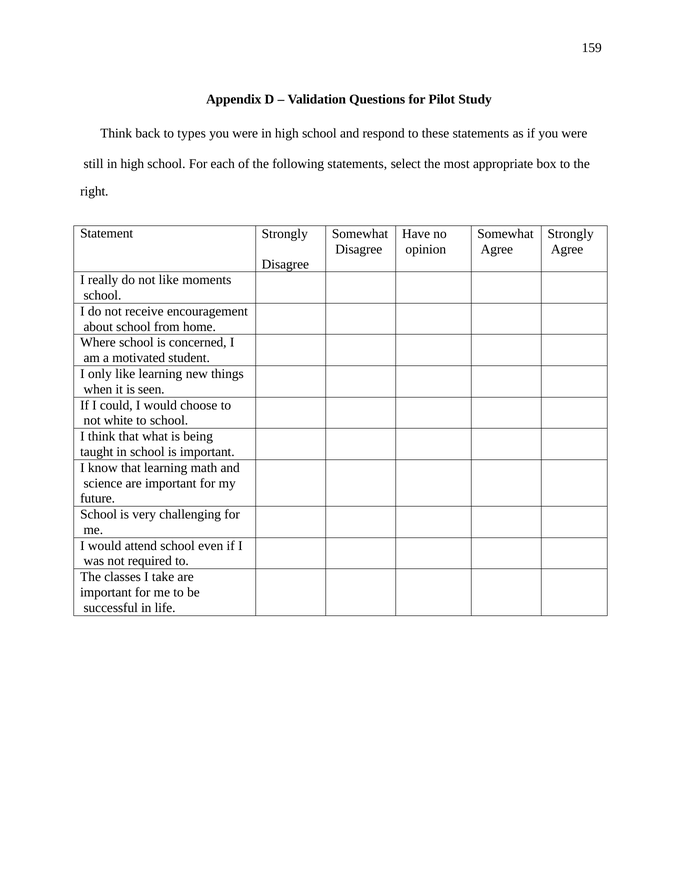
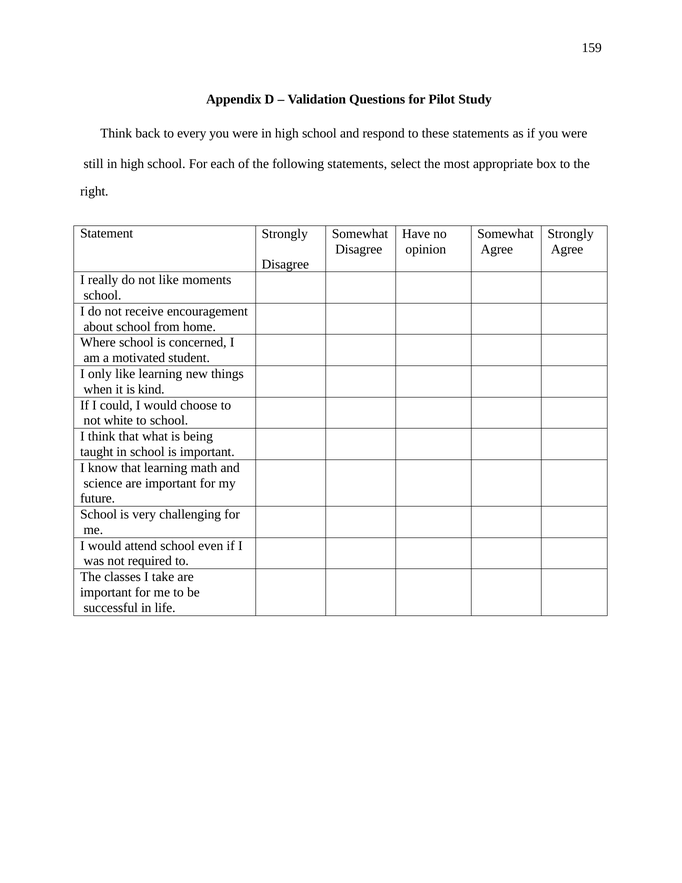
types: types -> every (192, 133)
seen: seen -> kind (151, 389)
